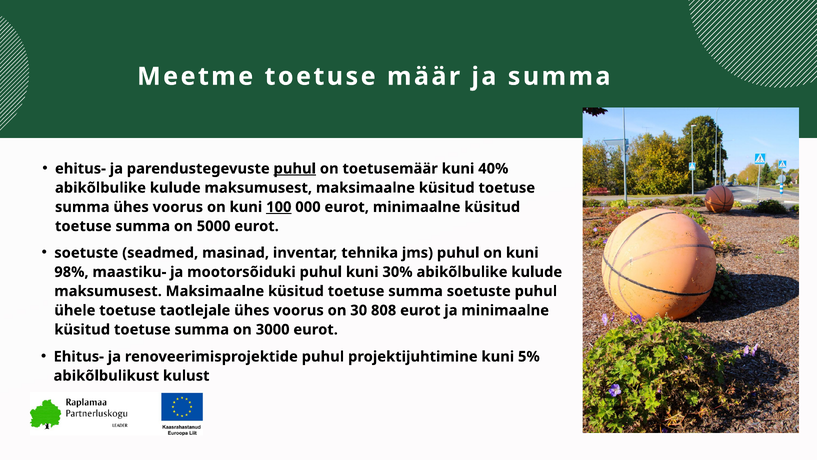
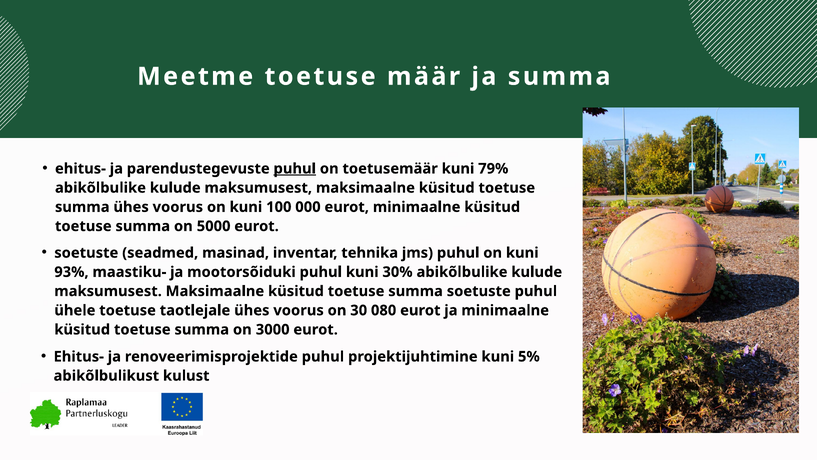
40%: 40% -> 79% (493, 169)
100 underline: present -> none (279, 207)
98%: 98% -> 93% (71, 272)
808: 808 -> 080 (384, 310)
